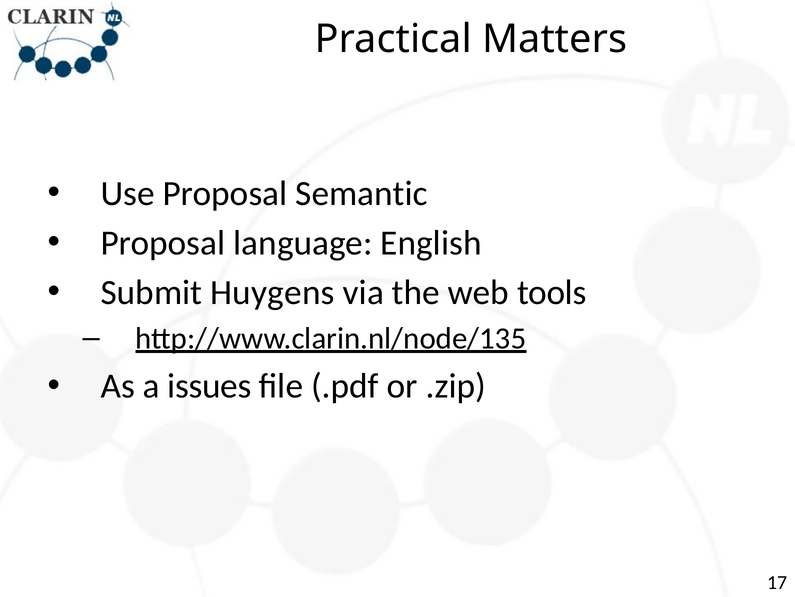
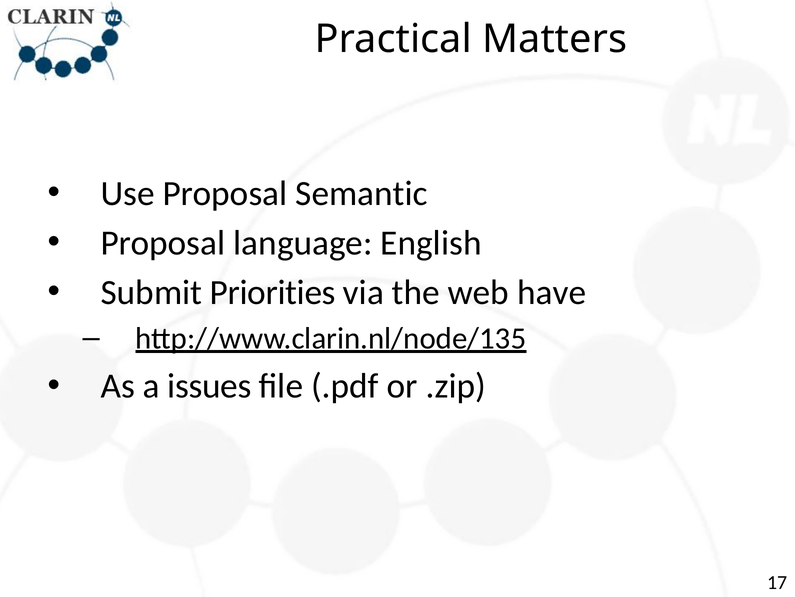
Huygens: Huygens -> Priorities (273, 292)
tools: tools -> have (552, 292)
